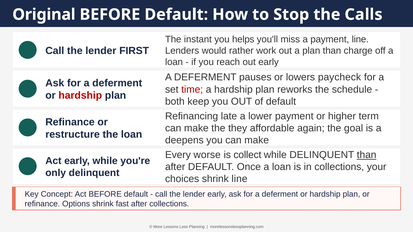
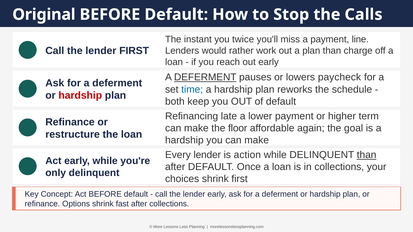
helps: helps -> twice (243, 39)
DEFERMENT underline: none -> present (205, 77)
time colour: red -> blue (192, 89)
they: they -> floor (238, 128)
deepens: deepens -> hardship (184, 140)
Every worse: worse -> lender (207, 155)
collect: collect -> action (247, 155)
shrink line: line -> first (240, 179)
